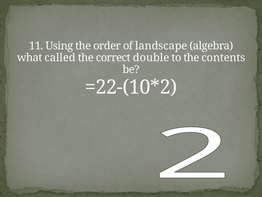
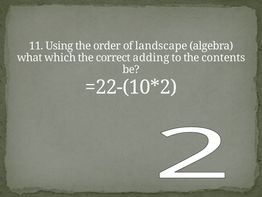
called: called -> which (60, 57)
double: double -> adding (151, 57)
